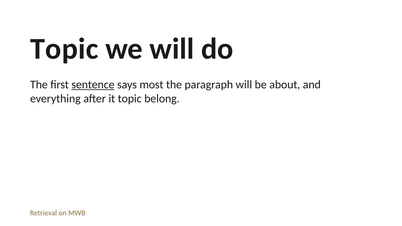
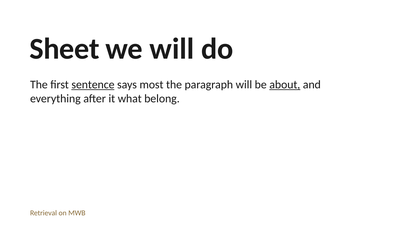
Topic: Topic -> Sheet (64, 49)
about underline: none -> present (285, 85)
it topic: topic -> what (130, 99)
